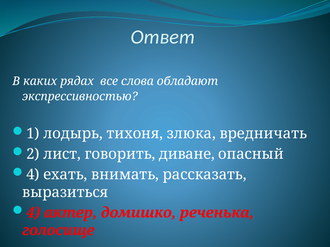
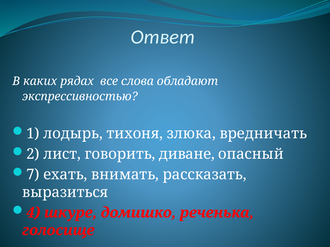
4: 4 -> 7 (33, 175)
актер: актер -> шкуре (71, 213)
